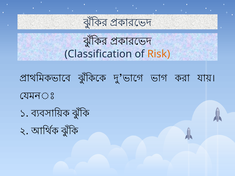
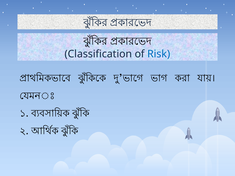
Risk colour: orange -> blue (159, 54)
